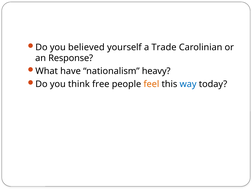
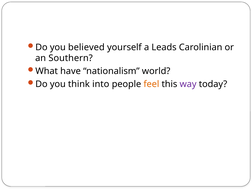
Trade: Trade -> Leads (164, 47)
Response: Response -> Southern (71, 58)
heavy: heavy -> world (156, 71)
free: free -> into (101, 84)
way colour: blue -> purple (188, 84)
